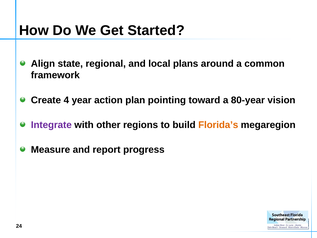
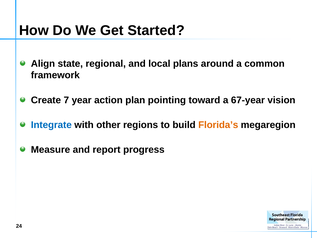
4: 4 -> 7 (66, 100)
80-year: 80-year -> 67-year (248, 100)
Integrate colour: purple -> blue (51, 125)
